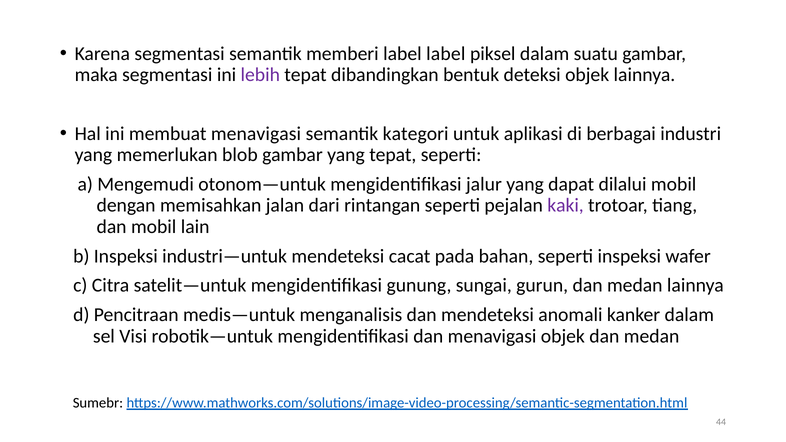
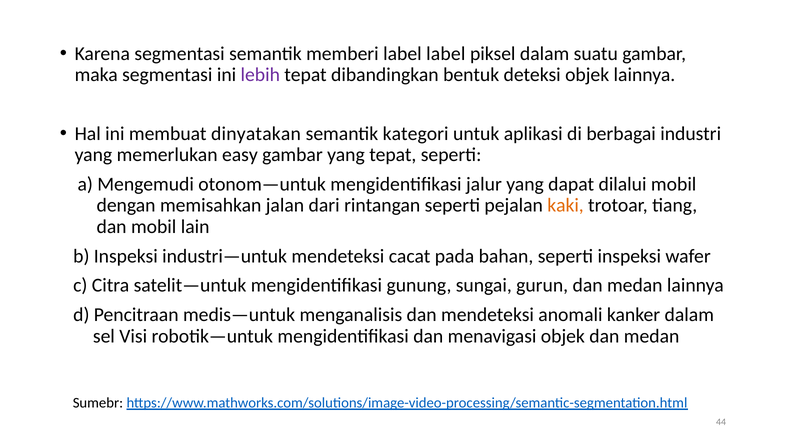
membuat menavigasi: menavigasi -> dinyatakan (256, 134)
blob: blob -> easy (240, 155)
kaki colour: purple -> orange (566, 205)
